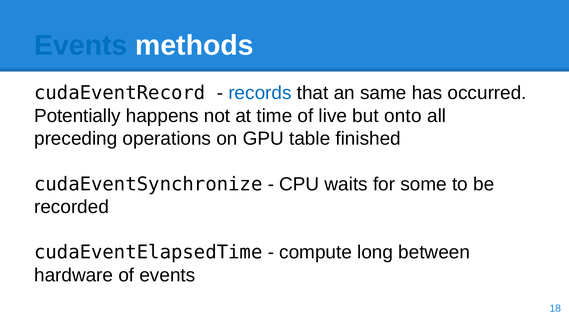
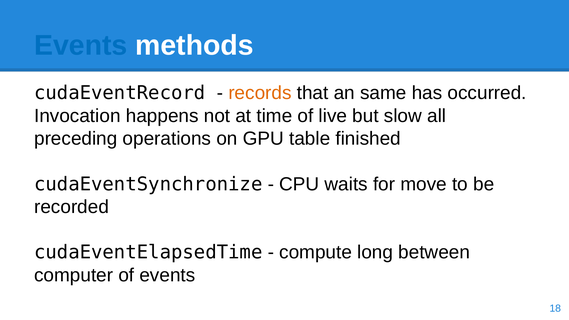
records colour: blue -> orange (260, 93)
Potentially: Potentially -> Invocation (77, 116)
onto: onto -> slow (403, 116)
some: some -> move (424, 184)
hardware: hardware -> computer (74, 275)
